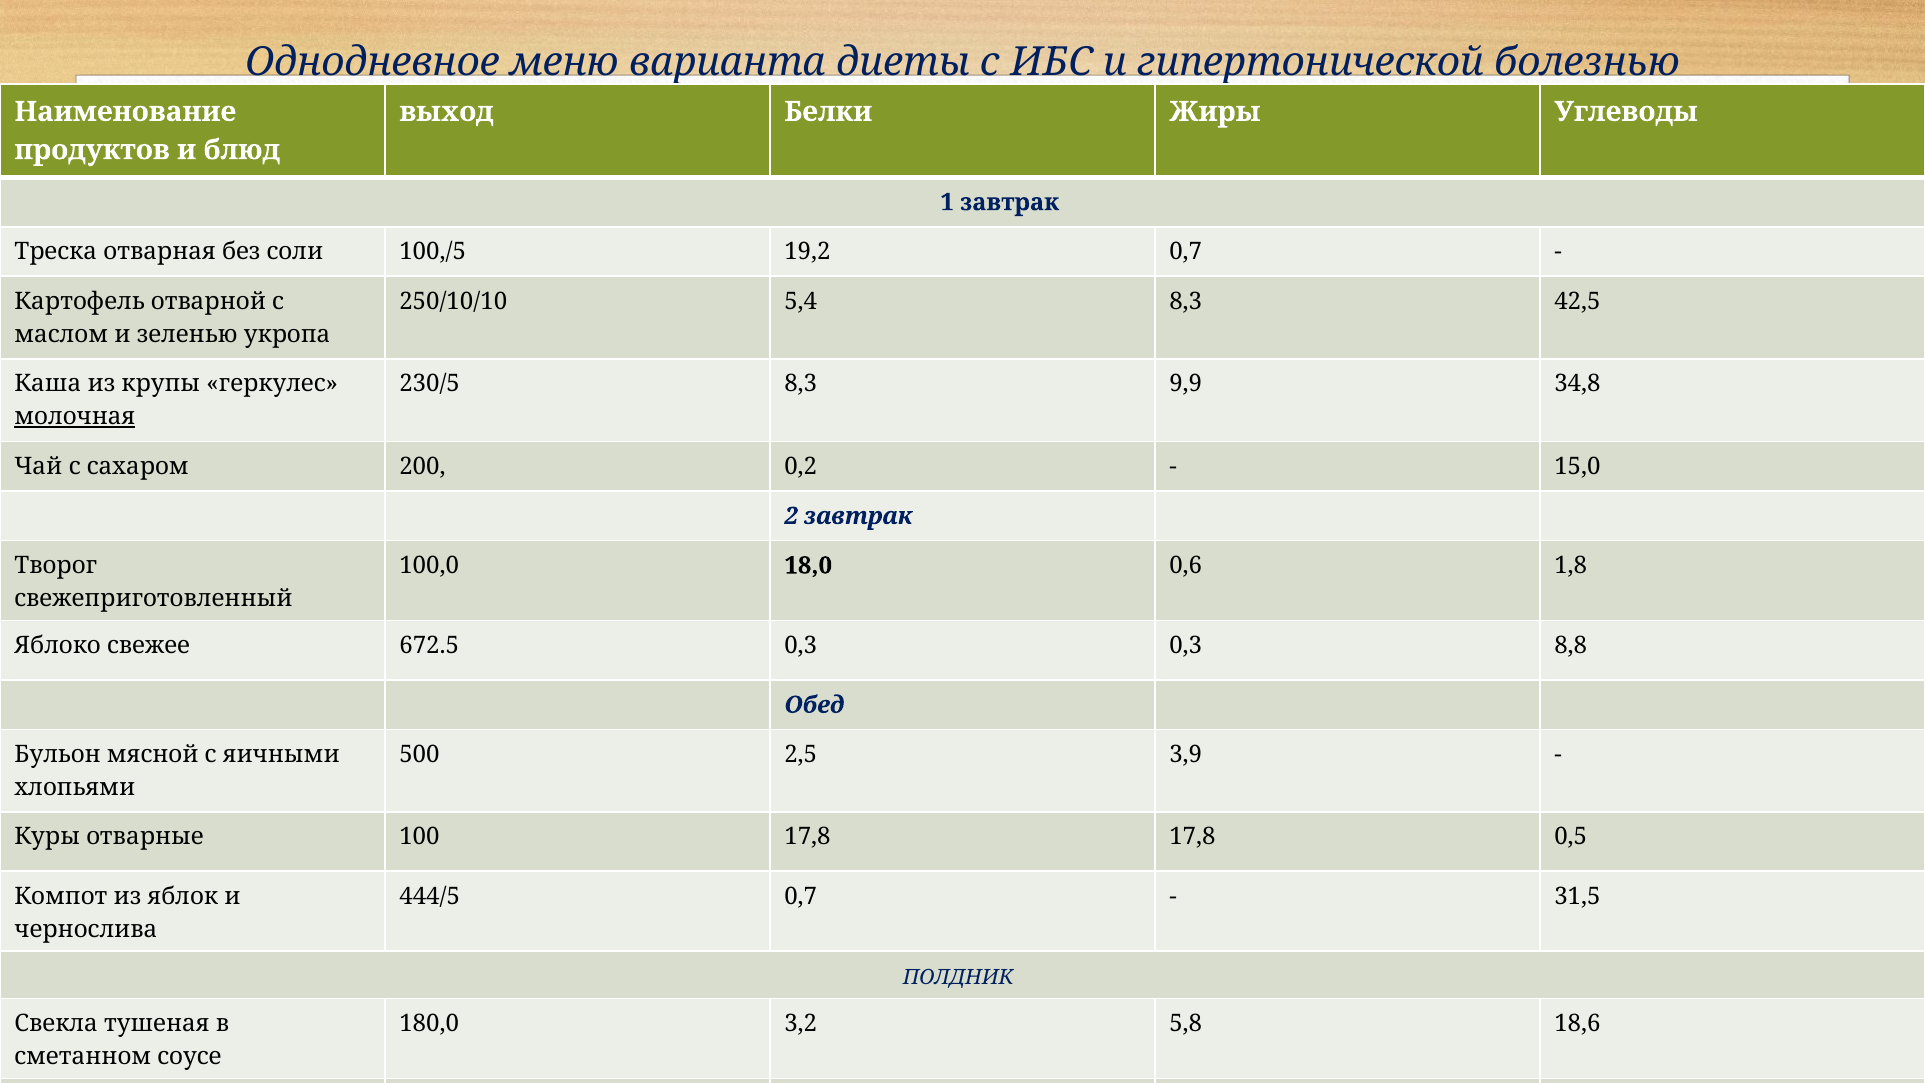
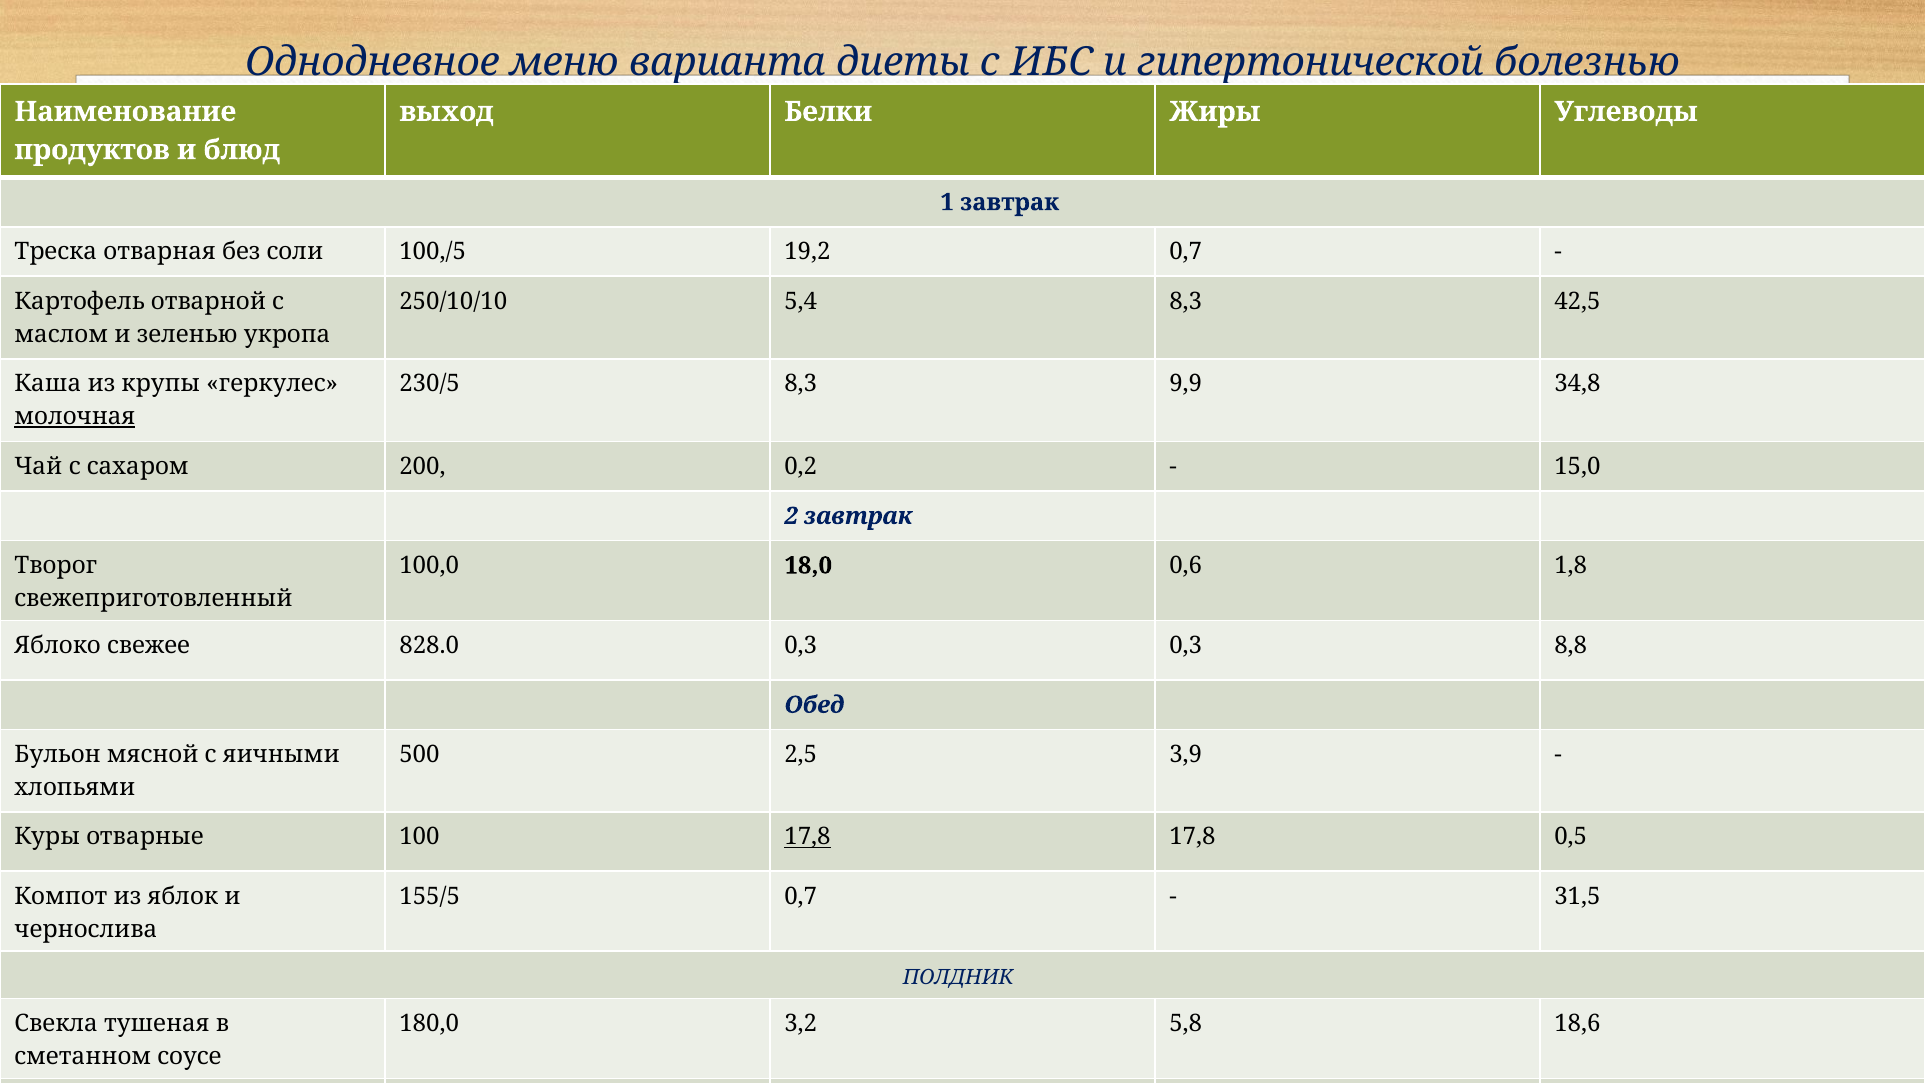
672.5: 672.5 -> 828.0 (429, 645)
17,8 underline: none -> present (807, 837)
444/5: 444/5 -> 155/5 (430, 896)
